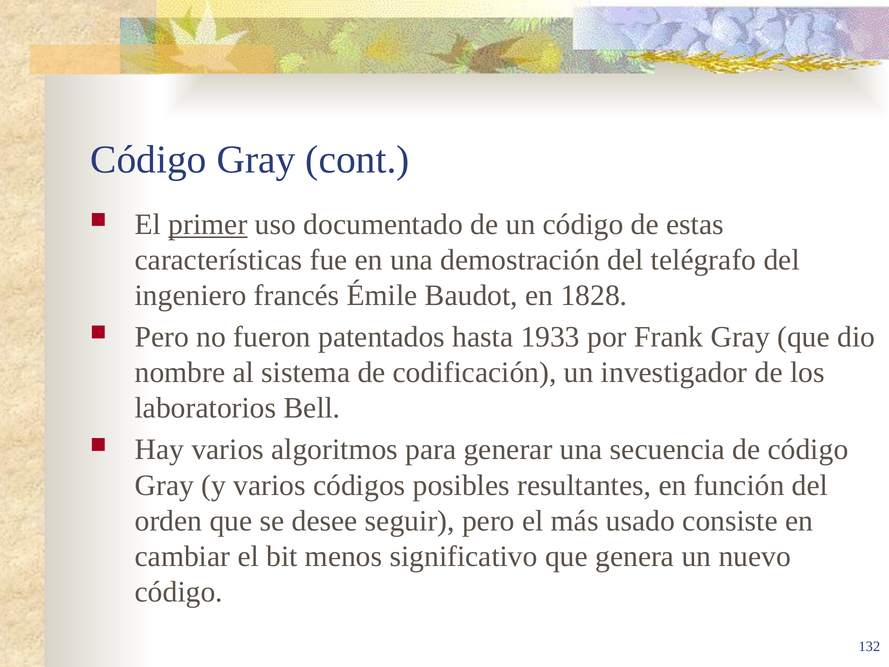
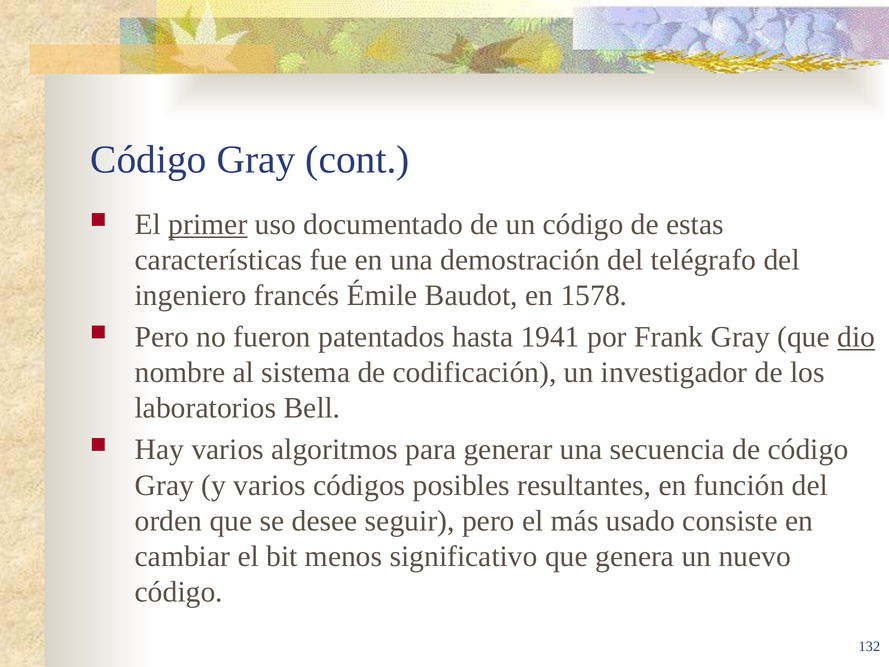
1828: 1828 -> 1578 (594, 295)
1933: 1933 -> 1941 (550, 337)
dio underline: none -> present (856, 337)
